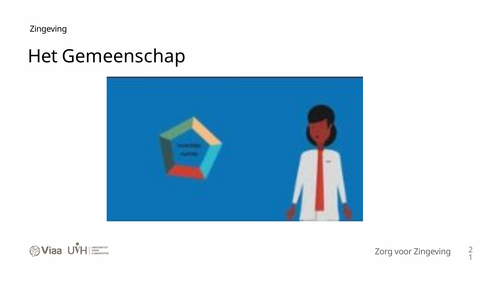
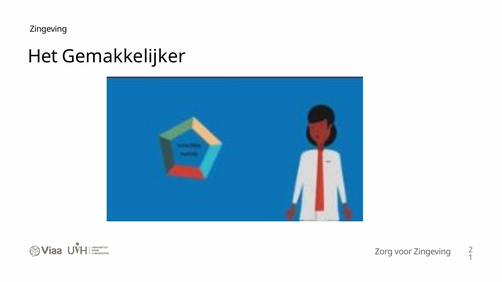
Gemeenschap: Gemeenschap -> Gemakkelijker (124, 56)
